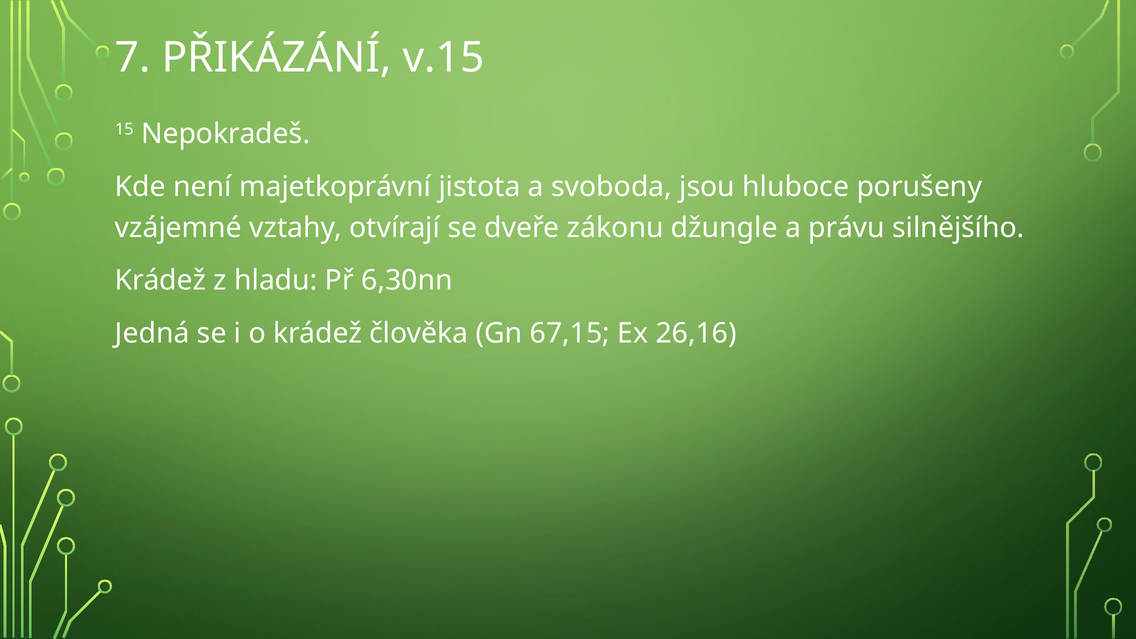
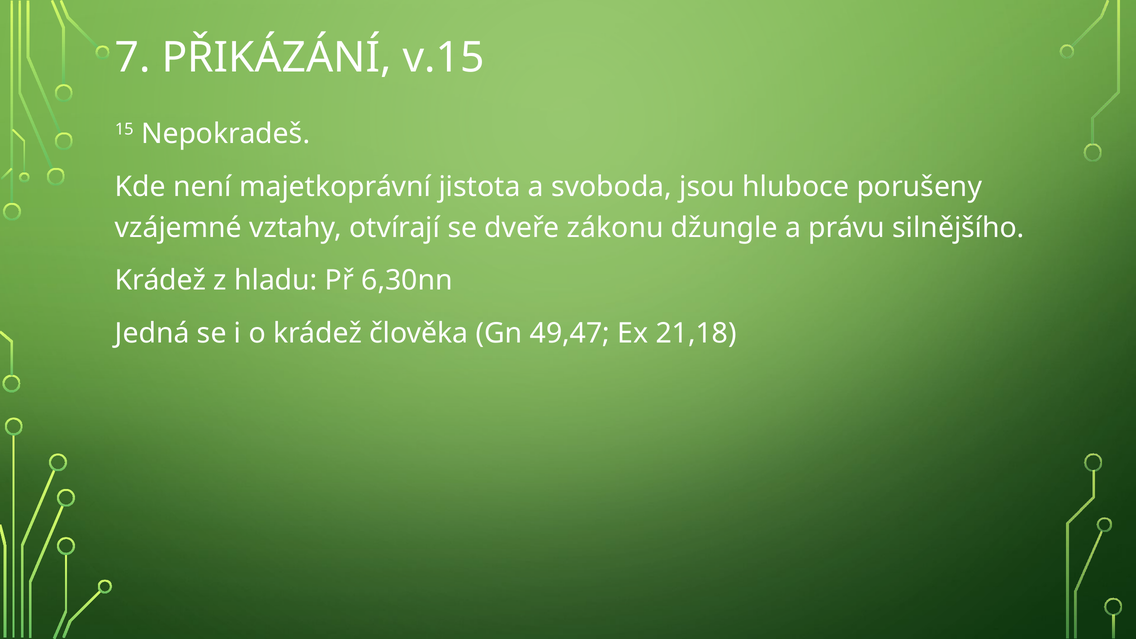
67,15: 67,15 -> 49,47 (570, 333)
26,16: 26,16 -> 21,18 (696, 333)
